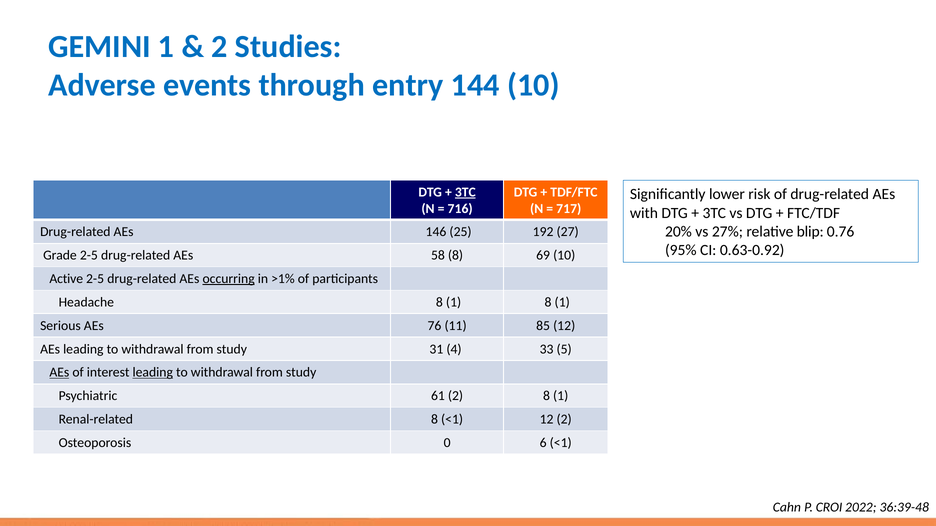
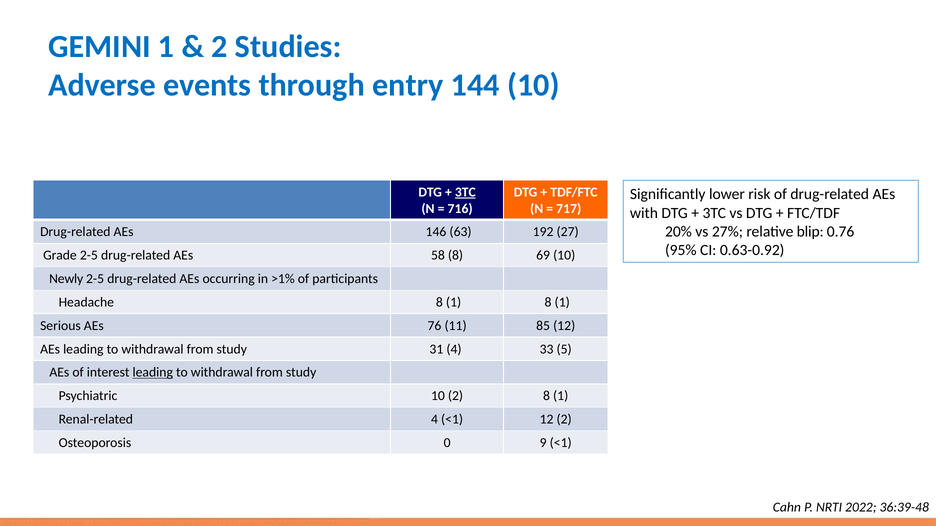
25: 25 -> 63 (461, 232)
Active: Active -> Newly (66, 279)
occurring underline: present -> none (229, 279)
AEs underline: present -> none (59, 373)
Psychiatric 61: 61 -> 10 (438, 396)
Renal-related 8: 8 -> 4 (435, 420)
6: 6 -> 9 (543, 443)
CROI: CROI -> NRTI (829, 508)
